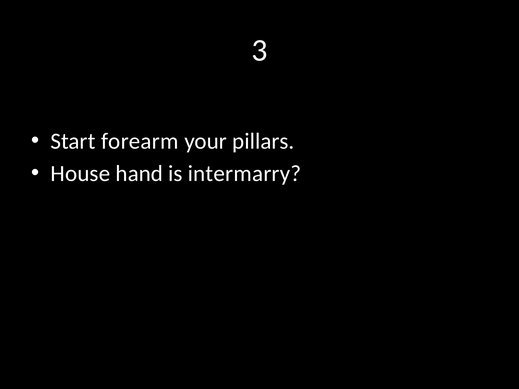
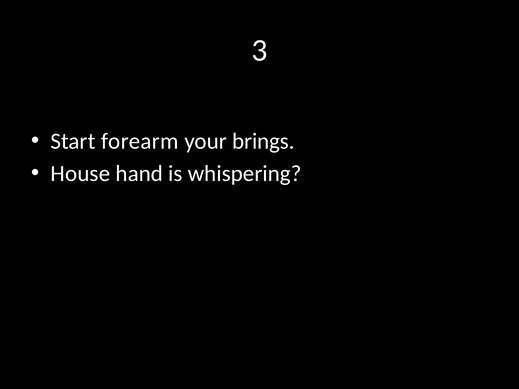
pillars: pillars -> brings (263, 141)
intermarry: intermarry -> whispering (245, 174)
